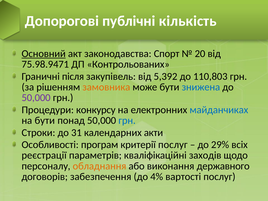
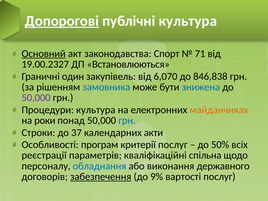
Допорогові underline: none -> present (62, 21)
публічні кількість: кількість -> культура (188, 21)
20: 20 -> 71 (200, 54)
75.98.9471: 75.98.9471 -> 19.00.2327 (45, 64)
Контрольованих: Контрольованих -> Встановлюються (128, 64)
після: після -> один (73, 76)
5,392: 5,392 -> 6,070 (166, 76)
110,803: 110,803 -> 846,838 (210, 76)
замовника colour: orange -> blue (106, 87)
Процедури конкурсу: конкурсу -> культура (96, 110)
майданчиках colour: blue -> orange (219, 110)
на бути: бути -> роки (45, 120)
31: 31 -> 37 (76, 133)
29%: 29% -> 50% (220, 145)
заходів: заходів -> спільна (205, 155)
обладнання colour: orange -> blue (99, 166)
забезпечення underline: none -> present (101, 177)
4%: 4% -> 9% (157, 177)
